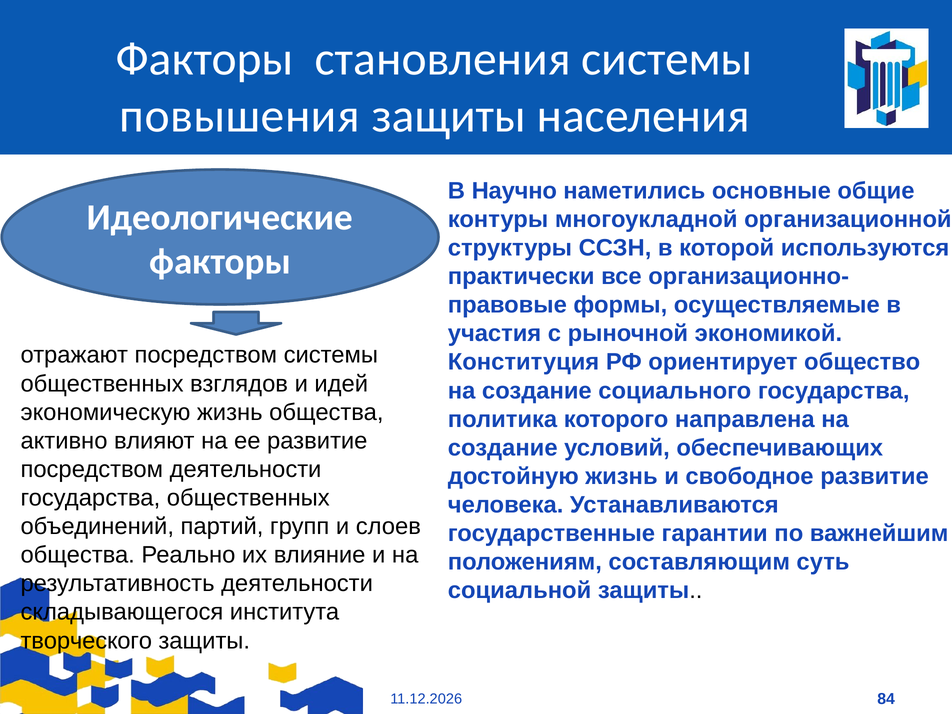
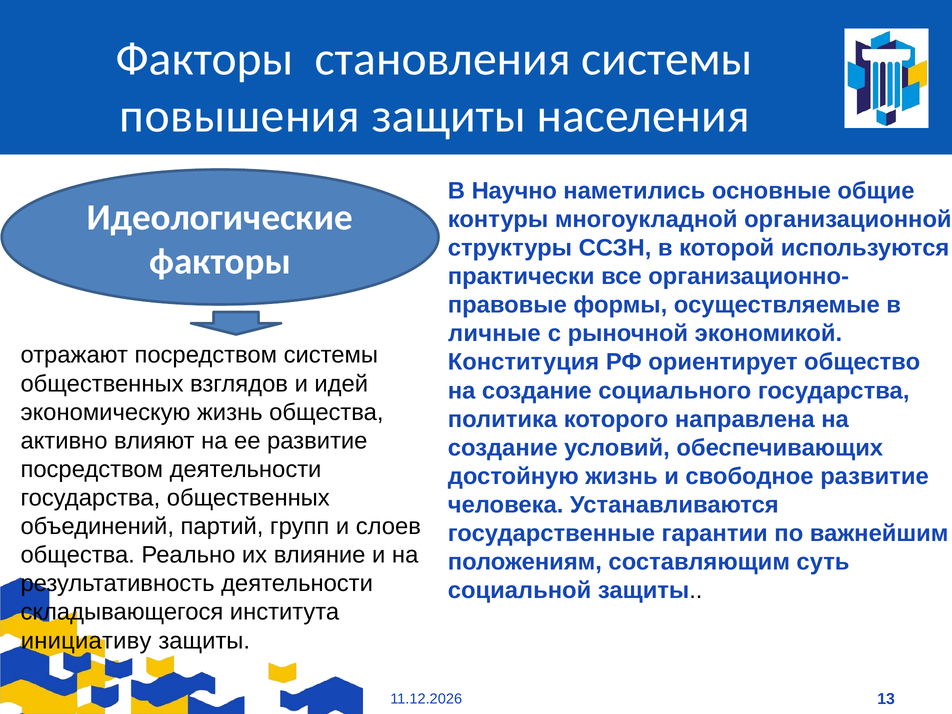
участия: участия -> личные (494, 334)
творческого: творческого -> инициативу (86, 641)
84: 84 -> 13 (886, 699)
